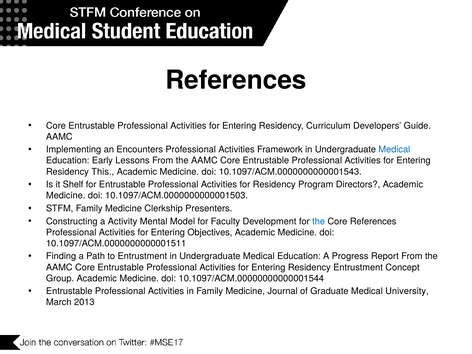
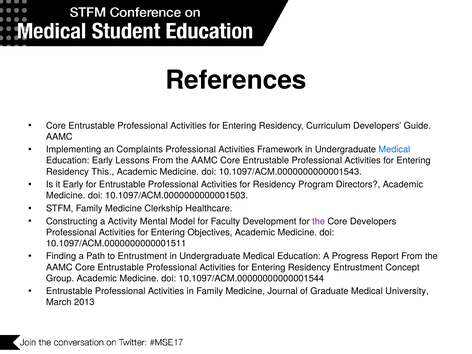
Encounters: Encounters -> Complaints (140, 150)
it Shelf: Shelf -> Early (73, 185)
Presenters: Presenters -> Healthcare (209, 208)
the colour: blue -> purple (319, 221)
Core References: References -> Developers (373, 221)
